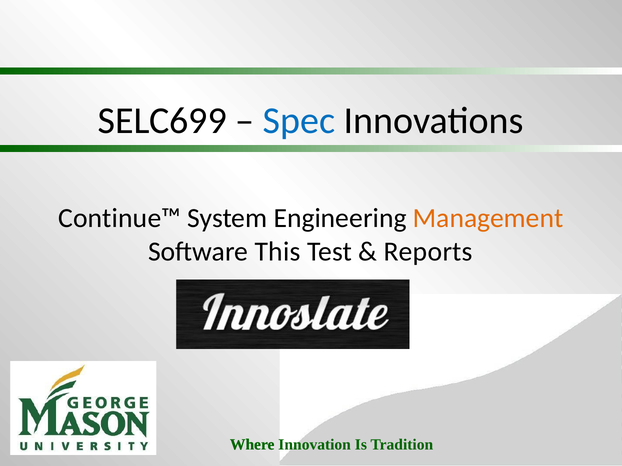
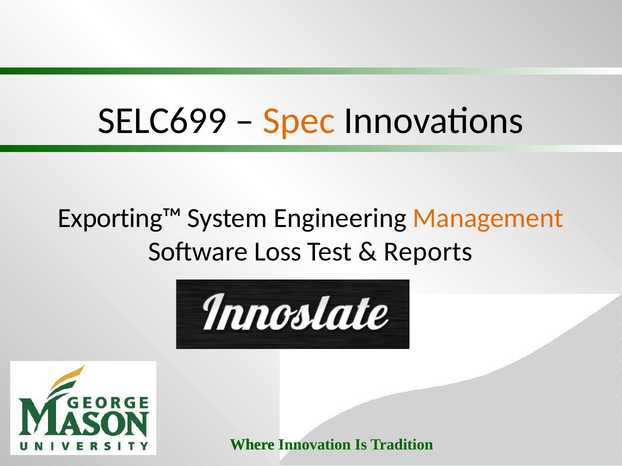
Spec colour: blue -> orange (299, 121)
Continue™: Continue™ -> Exporting™ (120, 219)
This: This -> Loss (278, 252)
